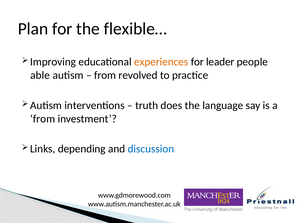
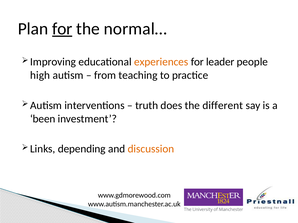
for underline: none -> present (62, 29)
flexible…: flexible… -> normal… (135, 29)
able: able -> high (40, 75)
revolved: revolved -> teaching (138, 75)
language: language -> different (223, 106)
from: from -> been (43, 119)
discussion colour: blue -> orange (151, 149)
